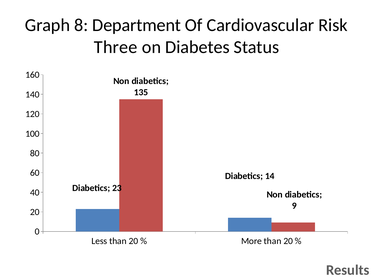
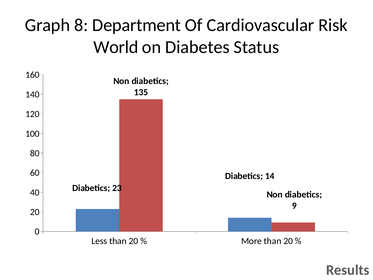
Three: Three -> World (116, 47)
